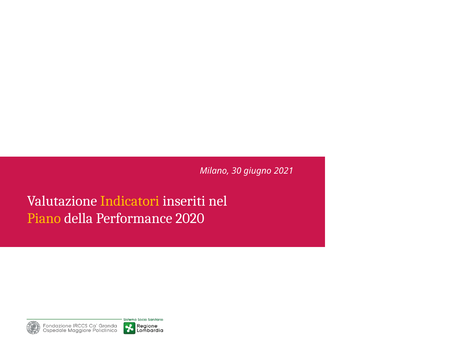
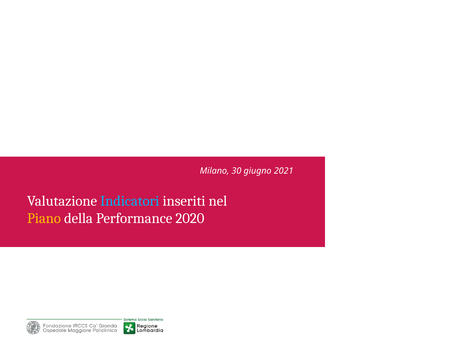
Indicatori colour: yellow -> light blue (130, 201)
